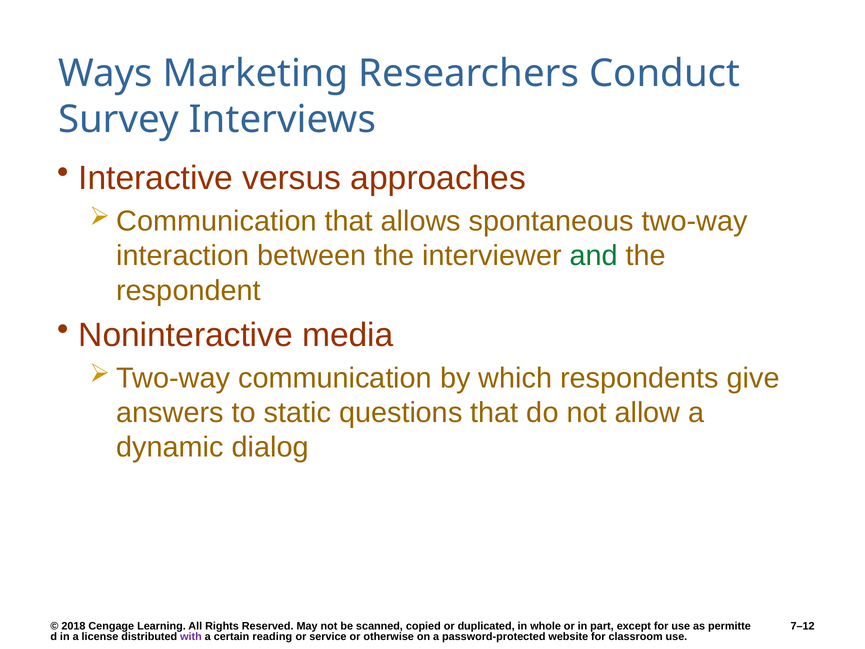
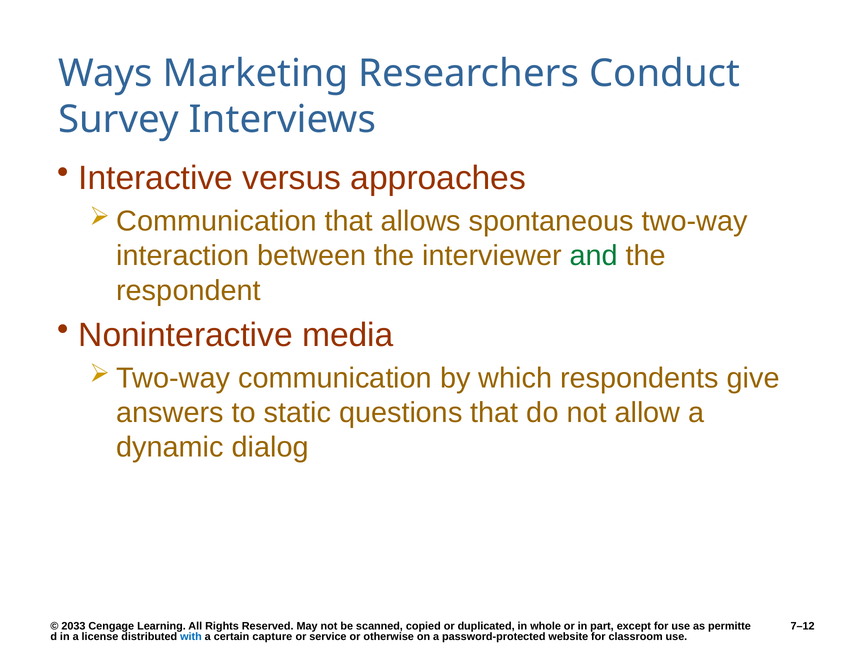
2018: 2018 -> 2033 (73, 626)
with colour: purple -> blue (191, 637)
reading: reading -> capture (272, 637)
